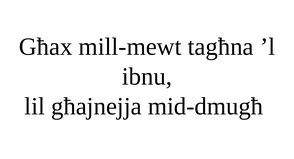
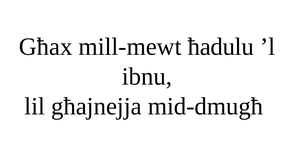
tagħna: tagħna -> ħadulu (221, 47)
